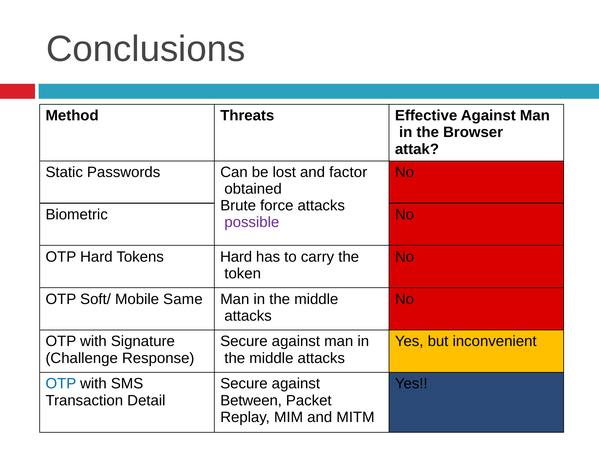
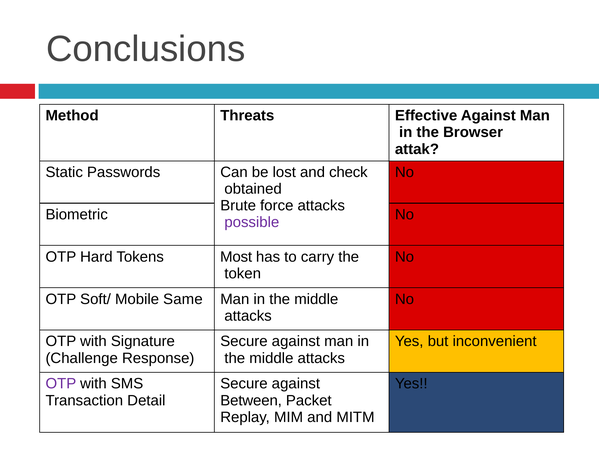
factor: factor -> check (348, 172)
Tokens Hard: Hard -> Most (236, 257)
OTP colour: blue -> purple (61, 384)
